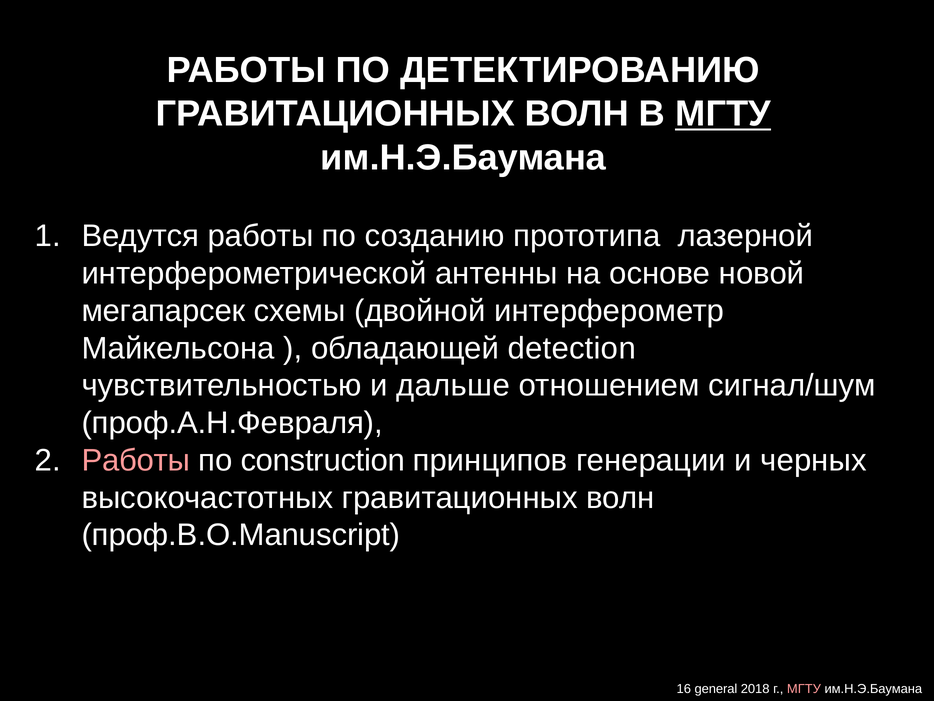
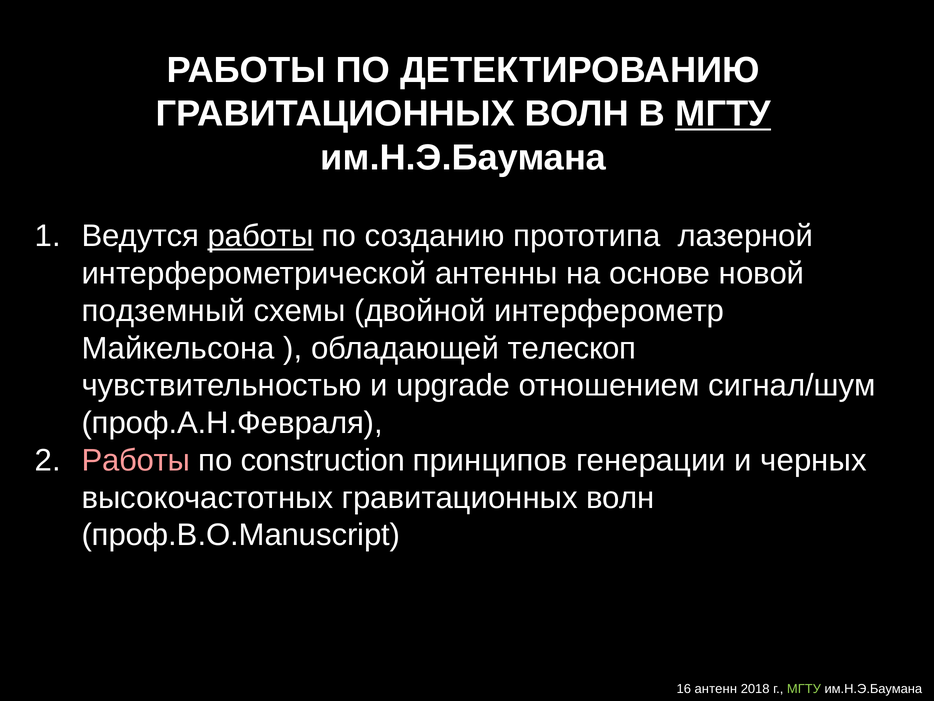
работы underline: none -> present (261, 236)
мегапарсек: мегапарсек -> подземный (163, 311)
detection: detection -> телескоп (572, 348)
дальше: дальше -> upgrade (453, 385)
general: general -> антенн (716, 689)
МГТУ colour: pink -> light green (804, 689)
